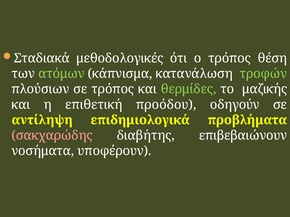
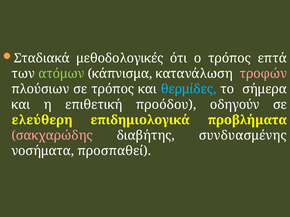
θέση: θέση -> επτά (272, 58)
τροφών colour: light green -> pink (263, 74)
θερμίδες colour: light green -> light blue (189, 89)
μαζικής: μαζικής -> σήμερα (265, 89)
αντίληψη: αντίληψη -> ελεύθερη (42, 120)
επιβεβαιώνουν: επιβεβαιώνουν -> συνδυασμένης (243, 136)
υποφέρουν: υποφέρουν -> προσπαθεί (114, 151)
